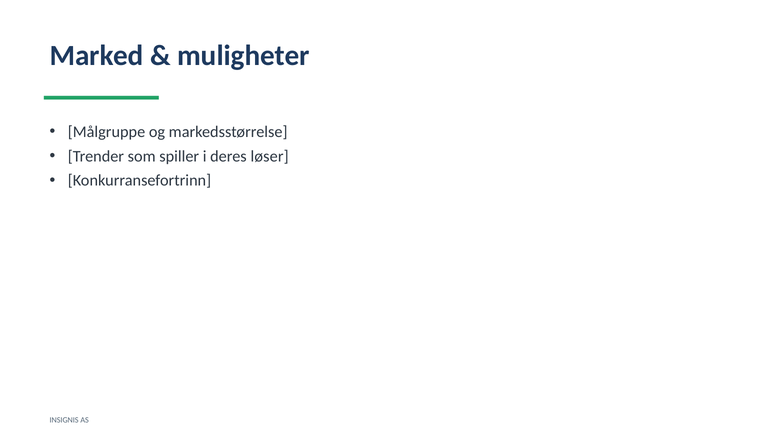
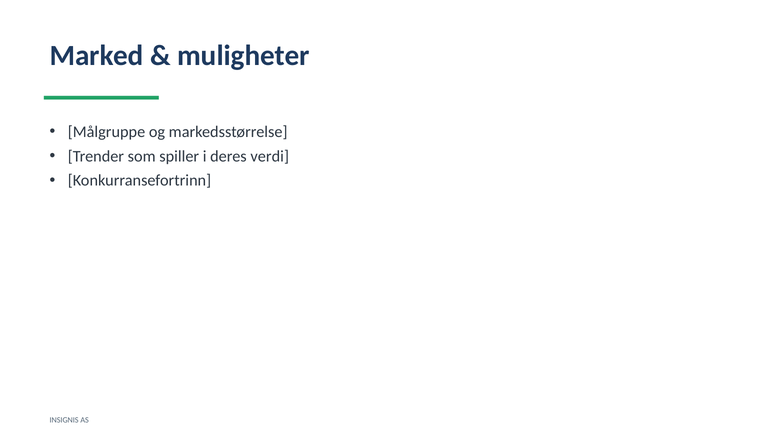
løser: løser -> verdi (270, 156)
